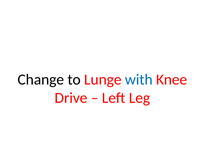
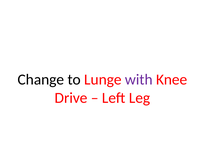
with colour: blue -> purple (139, 80)
